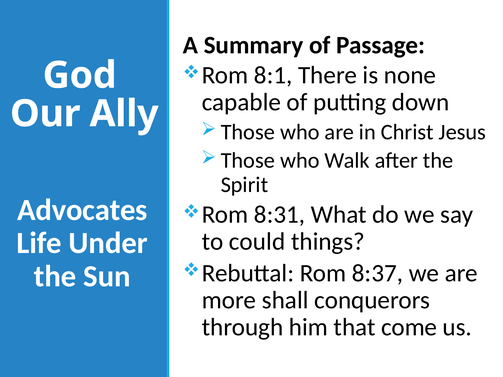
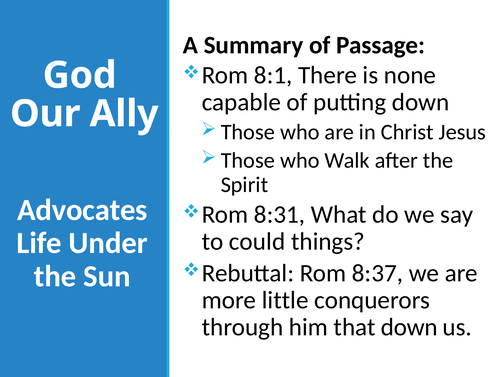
shall: shall -> little (285, 300)
that come: come -> down (409, 328)
